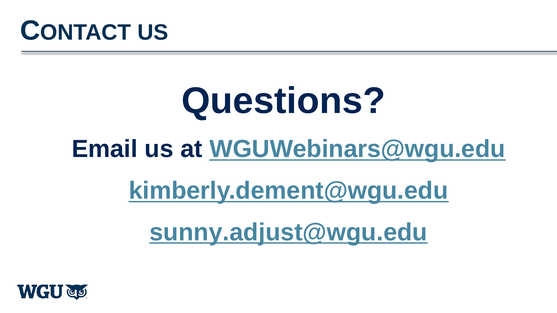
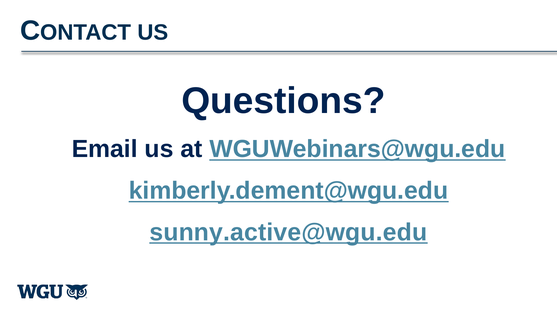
sunny.adjust@wgu.edu: sunny.adjust@wgu.edu -> sunny.active@wgu.edu (288, 232)
